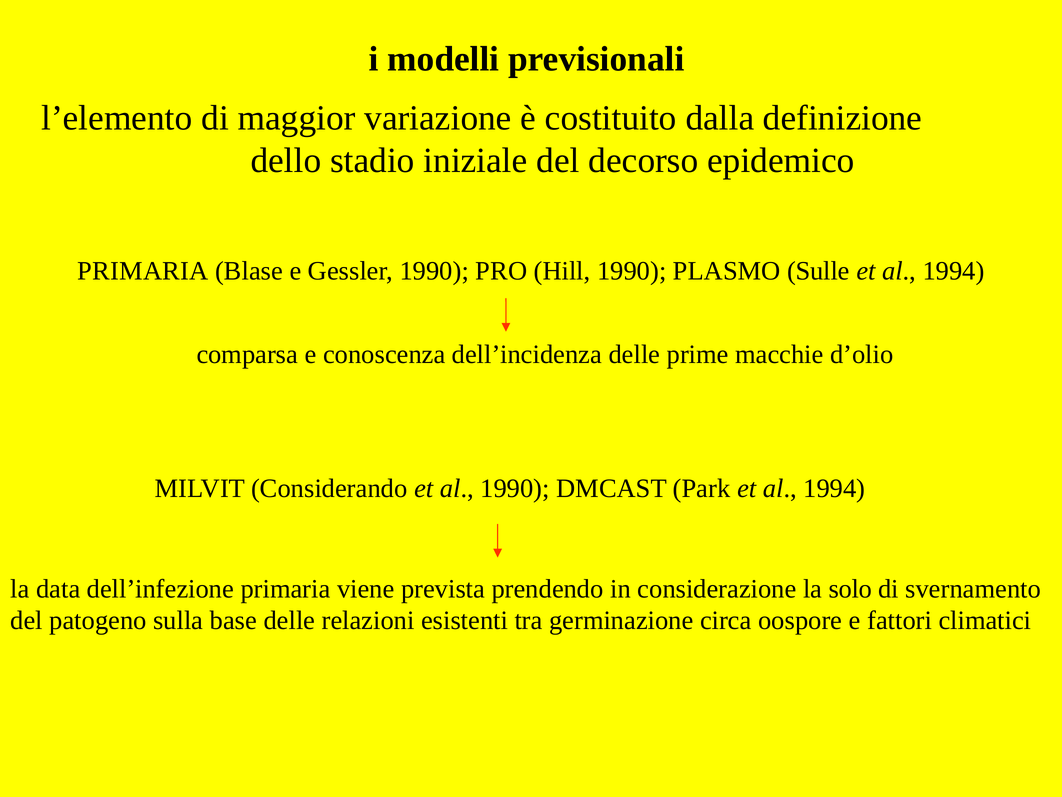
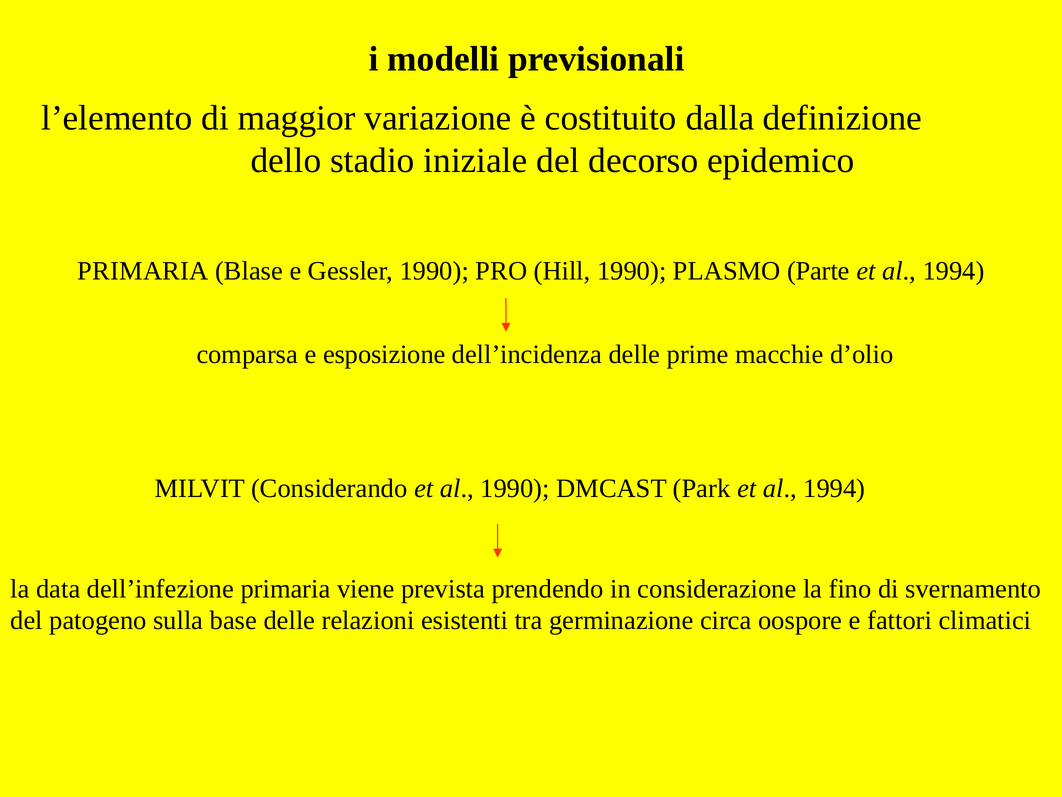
Sulle: Sulle -> Parte (818, 271)
conoscenza: conoscenza -> esposizione (384, 354)
solo: solo -> fino (850, 588)
